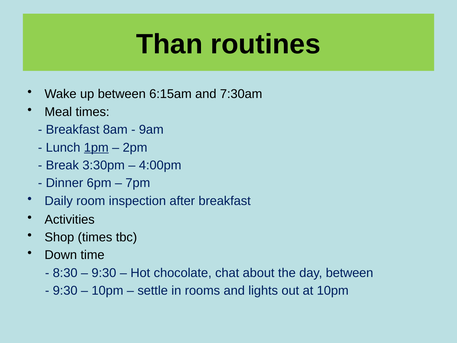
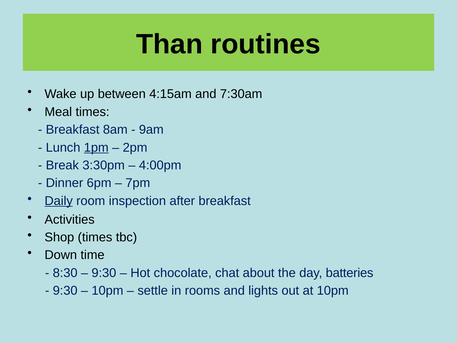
6:15am: 6:15am -> 4:15am (170, 94)
Daily underline: none -> present (59, 201)
day between: between -> batteries (350, 273)
